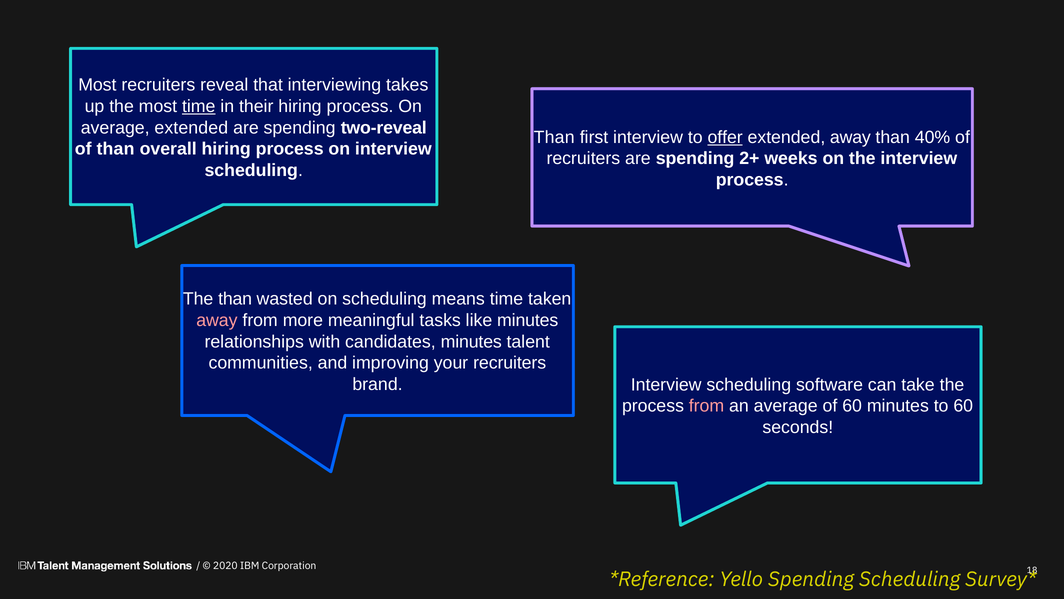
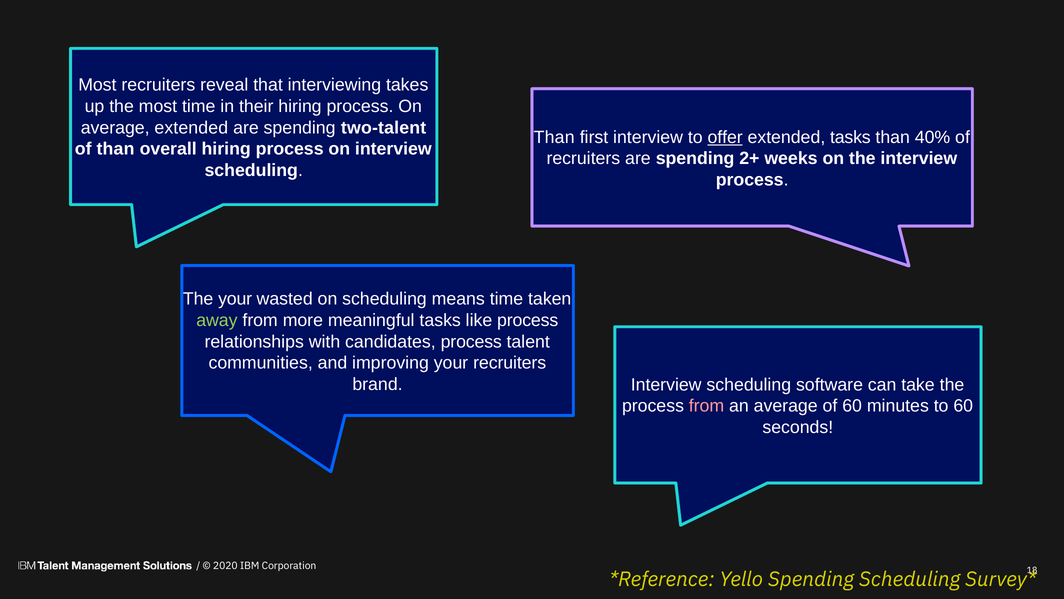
time underline: present -> none (199, 106)
two-reveal: two-reveal -> two-talent (384, 128)
extended away: away -> tasks (850, 137)
The than: than -> your (235, 299)
away colour: pink -> light green (217, 320)
like minutes: minutes -> process (528, 320)
candidates minutes: minutes -> process (471, 341)
